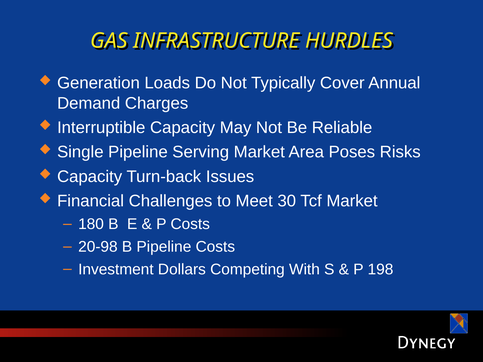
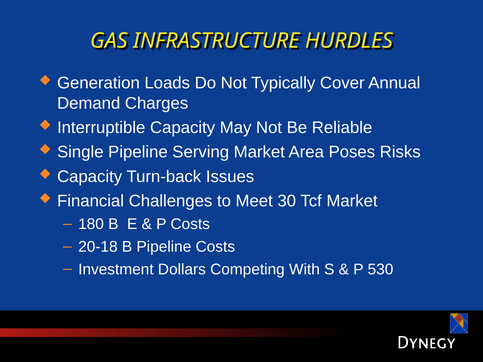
20-98: 20-98 -> 20-18 (98, 247)
198: 198 -> 530 (380, 269)
